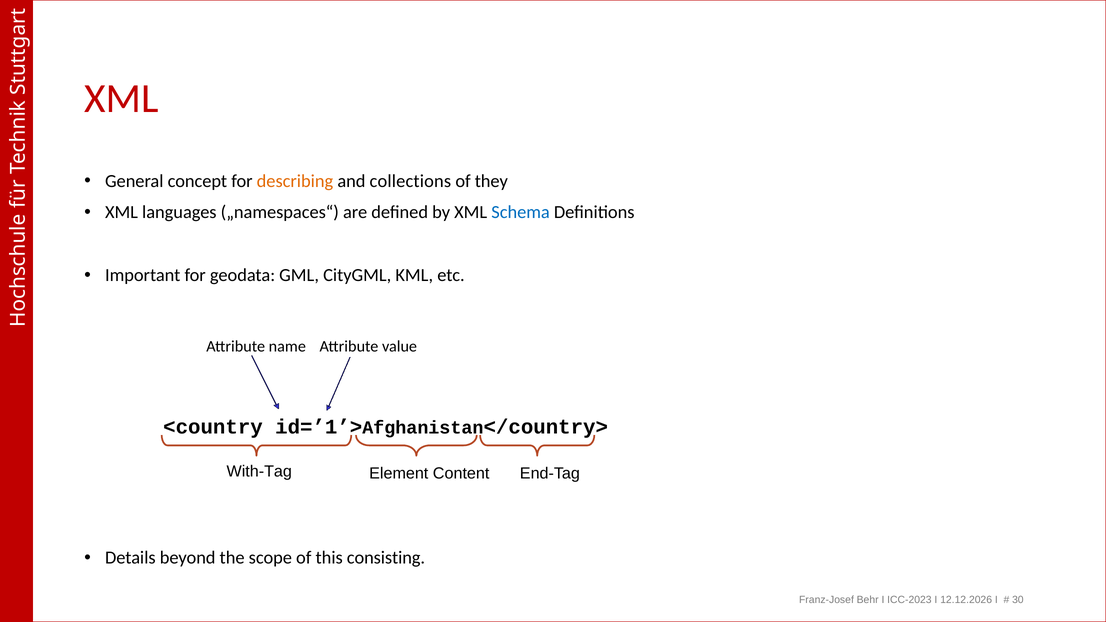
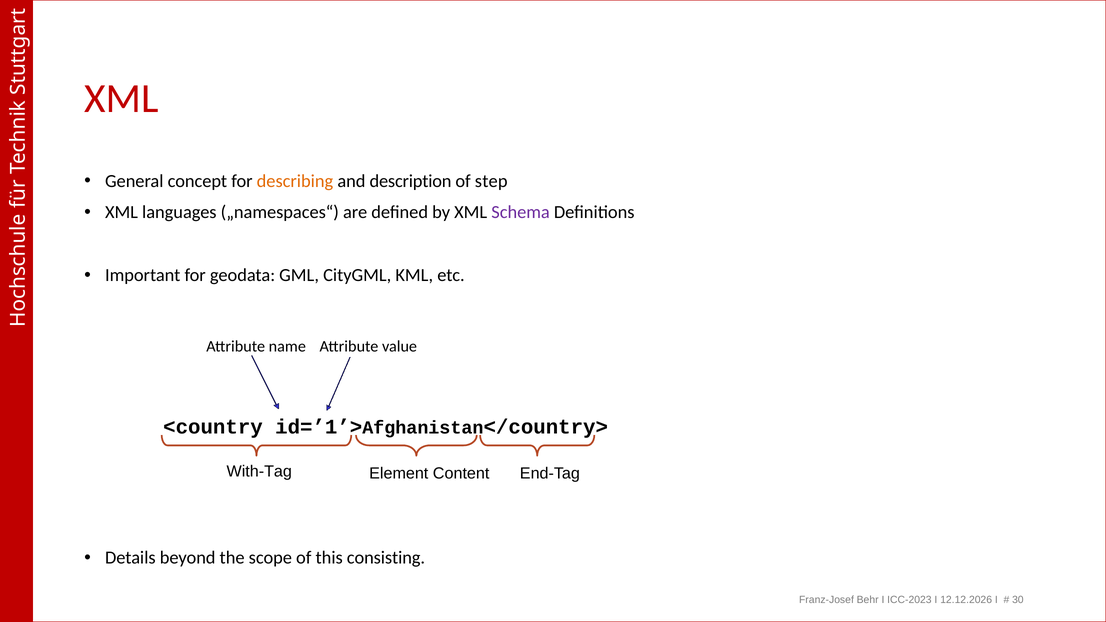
collections: collections -> description (411, 181)
they: they -> step (491, 181)
Schema colour: blue -> purple (521, 212)
